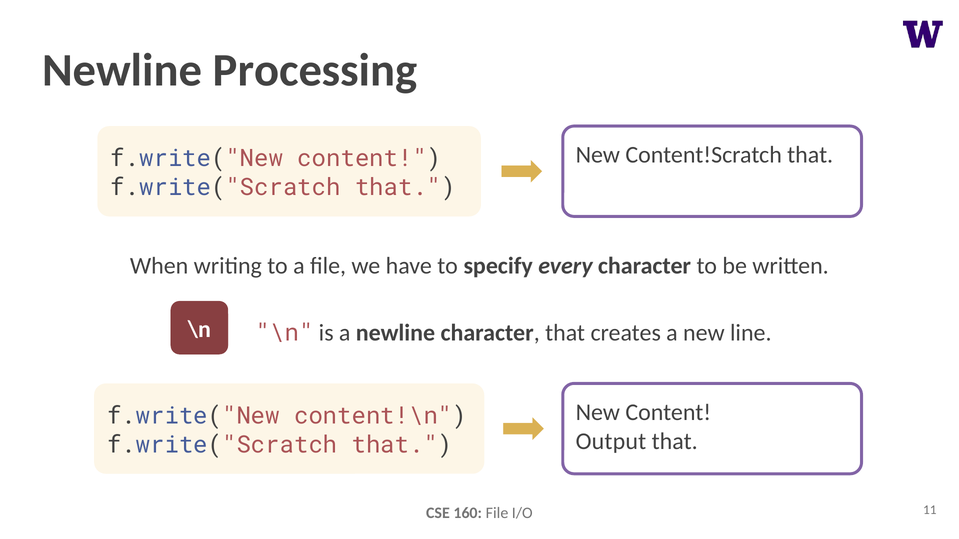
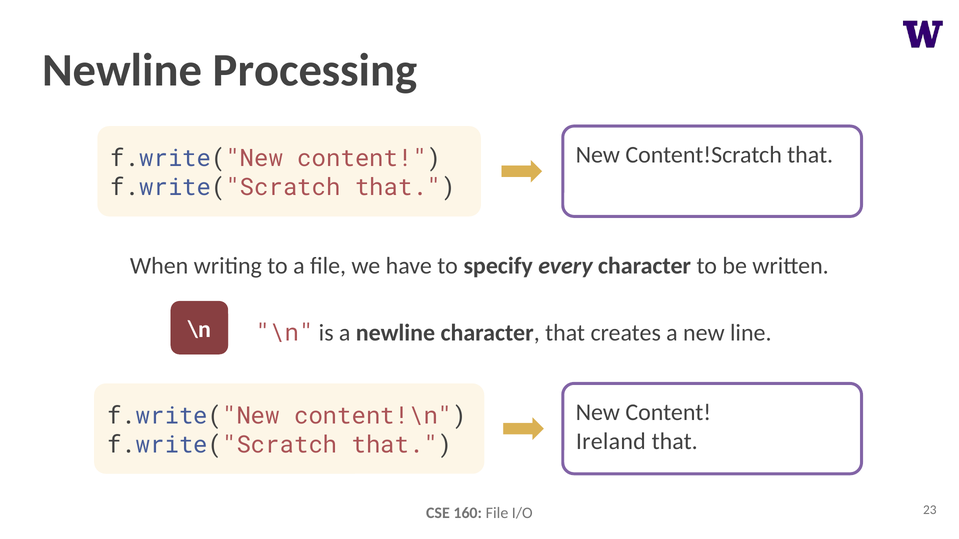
Output: Output -> Ireland (611, 442)
11: 11 -> 23 (930, 510)
